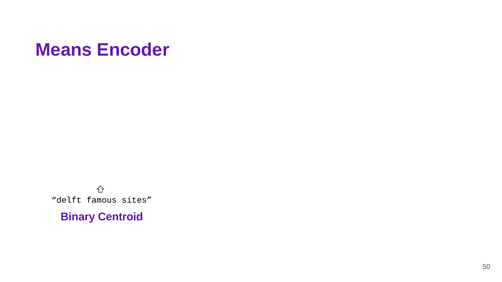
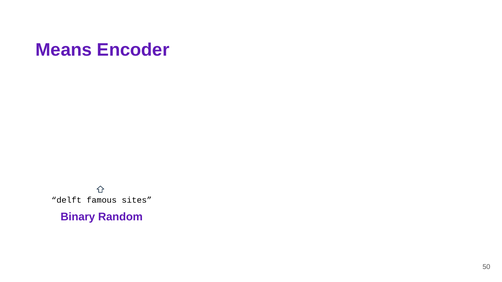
Centroid: Centroid -> Random (120, 217)
